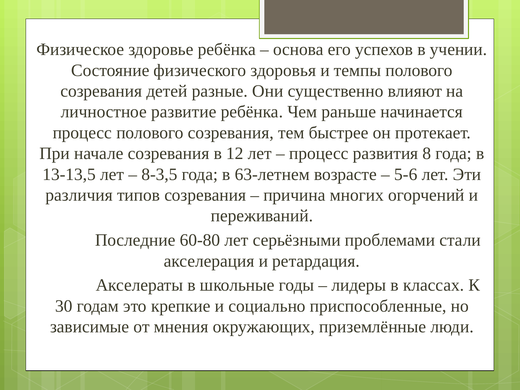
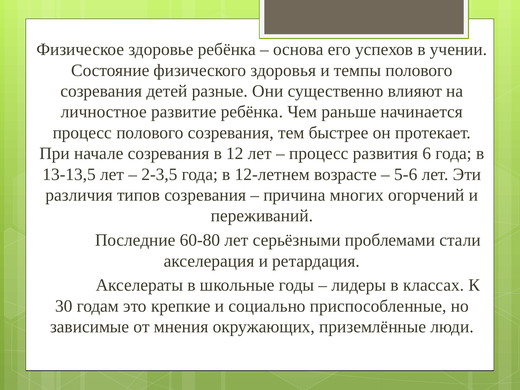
8: 8 -> 6 (427, 154)
8-3,5: 8-3,5 -> 2-3,5 (159, 174)
63-летнем: 63-летнем -> 12-летнем (272, 174)
